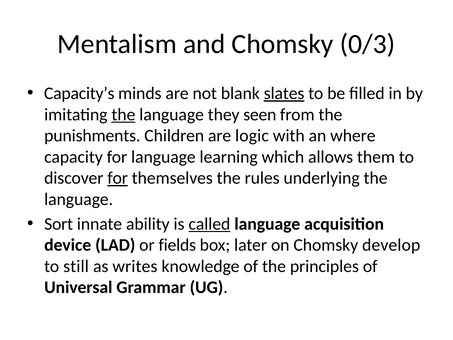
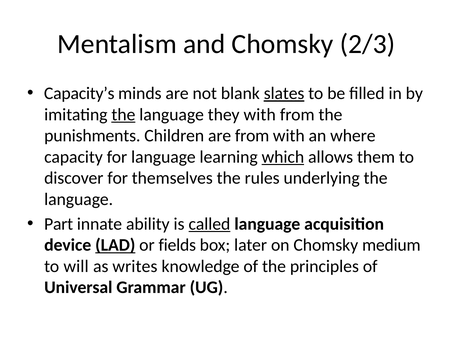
0/3: 0/3 -> 2/3 (367, 44)
they seen: seen -> with (260, 114)
are logic: logic -> from (252, 136)
which underline: none -> present (283, 157)
for underline: present -> none (118, 178)
Sort: Sort -> Part (59, 224)
LAD underline: none -> present (115, 245)
develop: develop -> medium (391, 245)
still: still -> will (76, 266)
